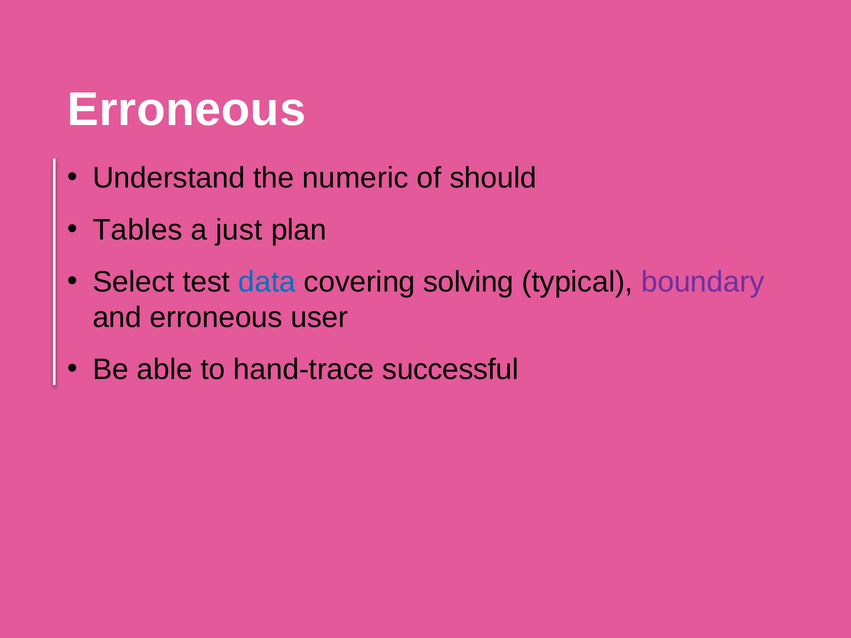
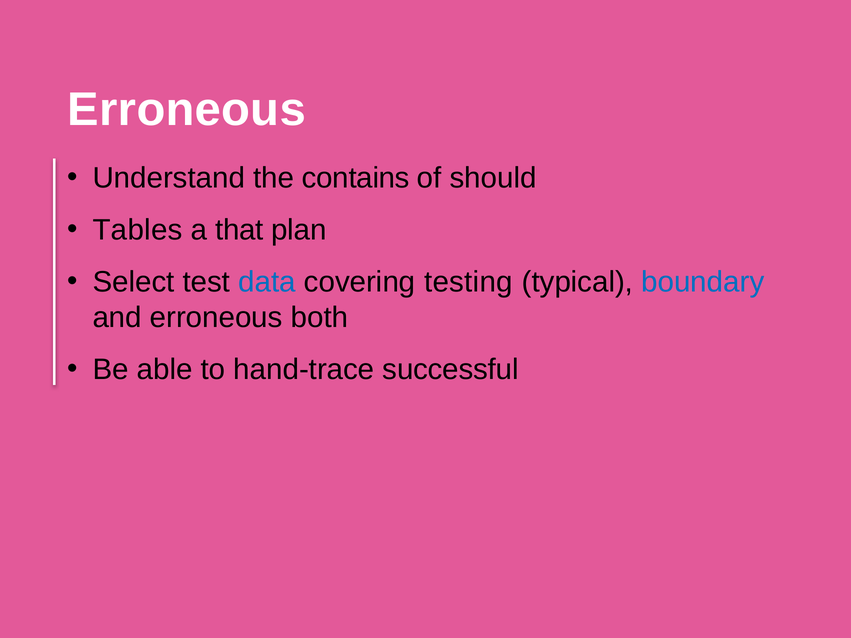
numeric: numeric -> contains (356, 178)
just: just -> that (239, 230)
solving: solving -> testing (468, 282)
boundary colour: purple -> blue (703, 282)
user: user -> both (320, 318)
